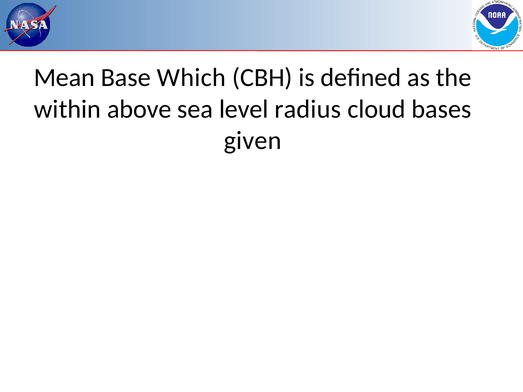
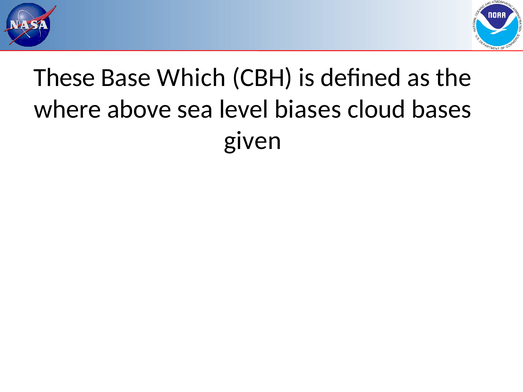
Mean: Mean -> These (64, 78)
within: within -> where (68, 109)
radius: radius -> biases (308, 109)
